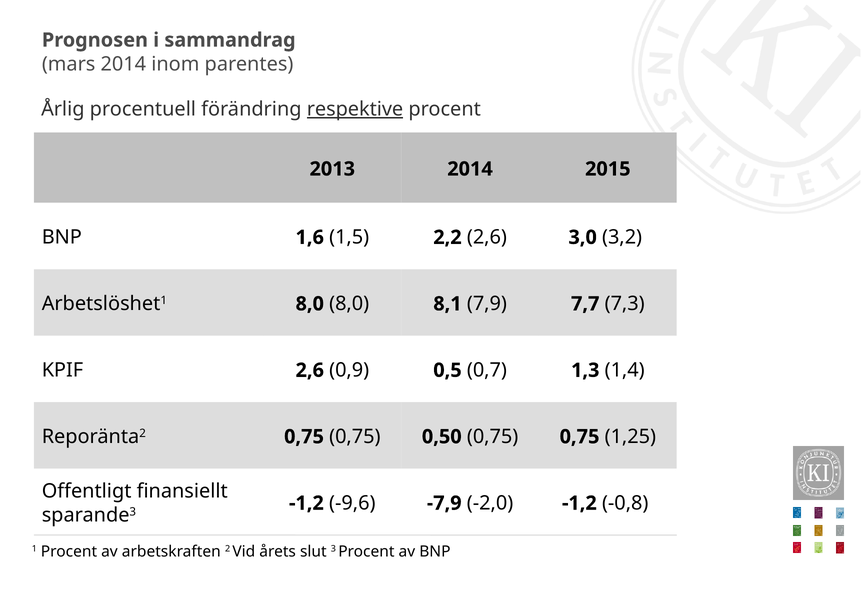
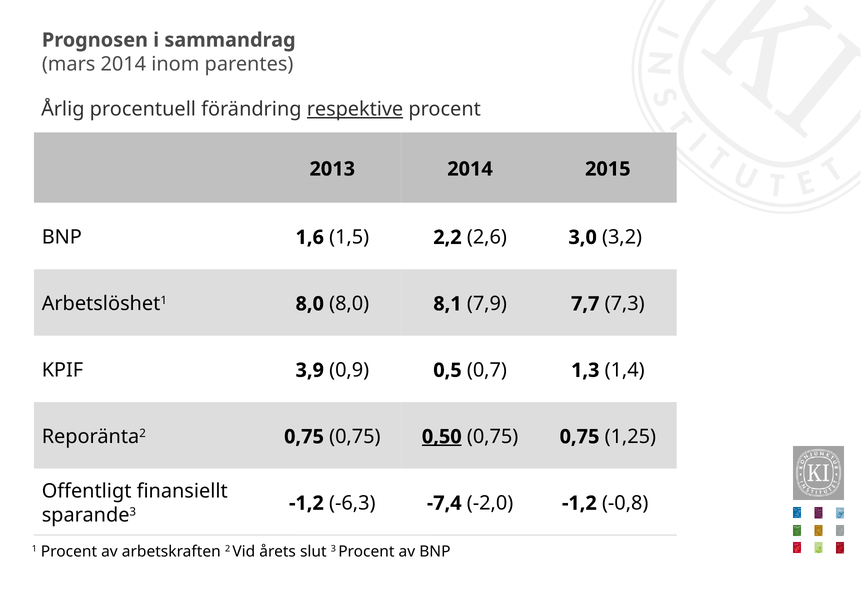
2,6: 2,6 -> 3,9 (310, 370)
0,50 underline: none -> present (442, 437)
-9,6: -9,6 -> -6,3 (352, 503)
-7,9: -7,9 -> -7,4 (444, 503)
